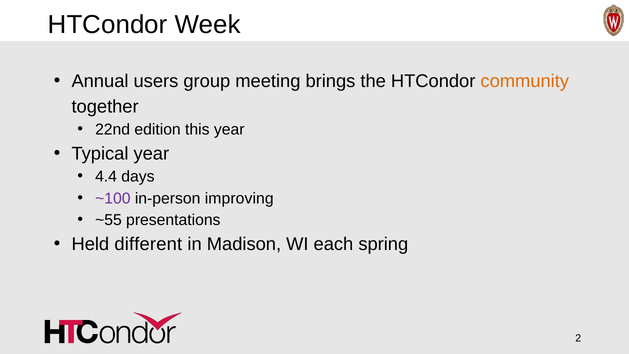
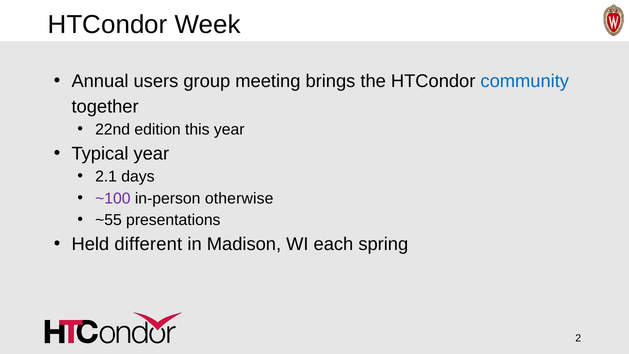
community colour: orange -> blue (525, 81)
4.4: 4.4 -> 2.1 (106, 177)
improving: improving -> otherwise (239, 198)
